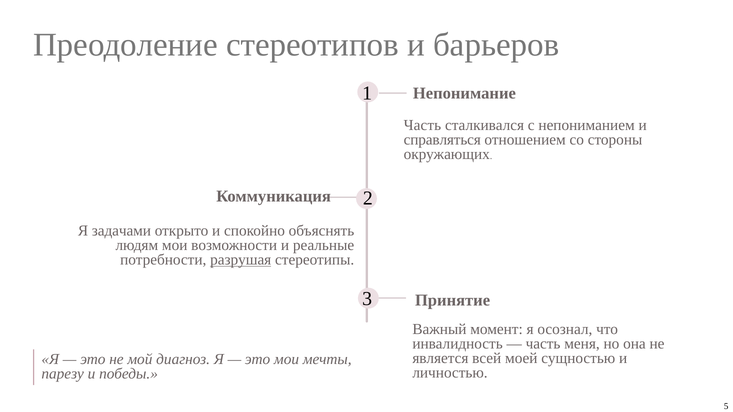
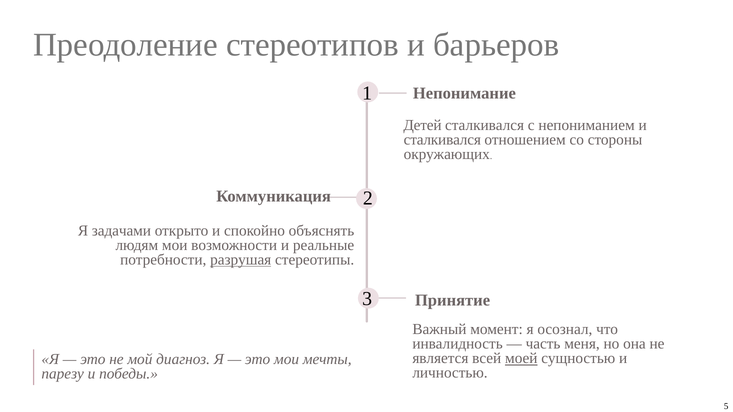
Часть: Часть -> Детей (423, 125)
справляться: справляться -> сталкивался (442, 140)
моей underline: none -> present (521, 359)
